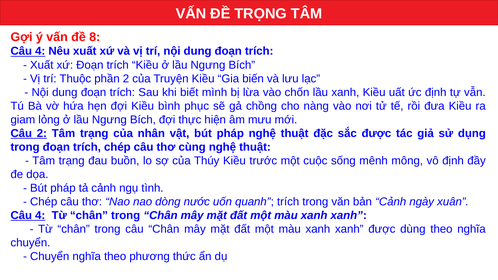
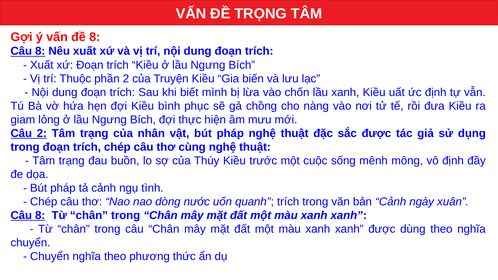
4: 4 -> 8 (40, 51)
4: 4 -> 8 (40, 216)
